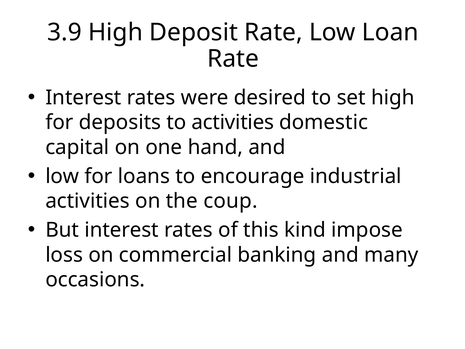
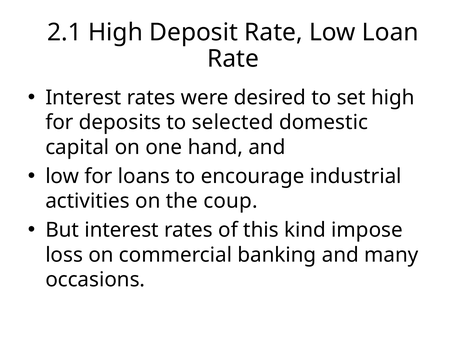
3.9: 3.9 -> 2.1 (64, 32)
to activities: activities -> selected (233, 122)
